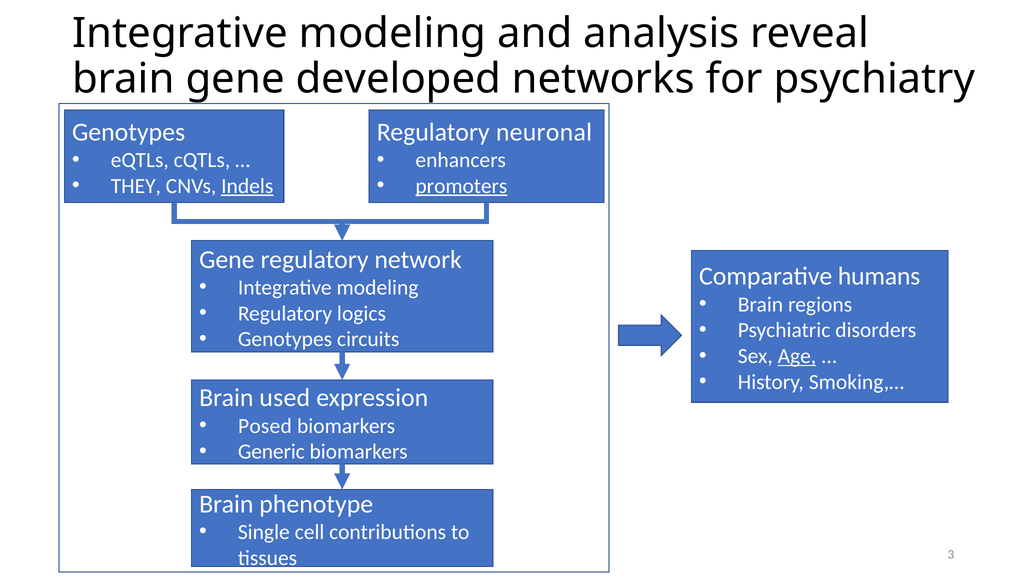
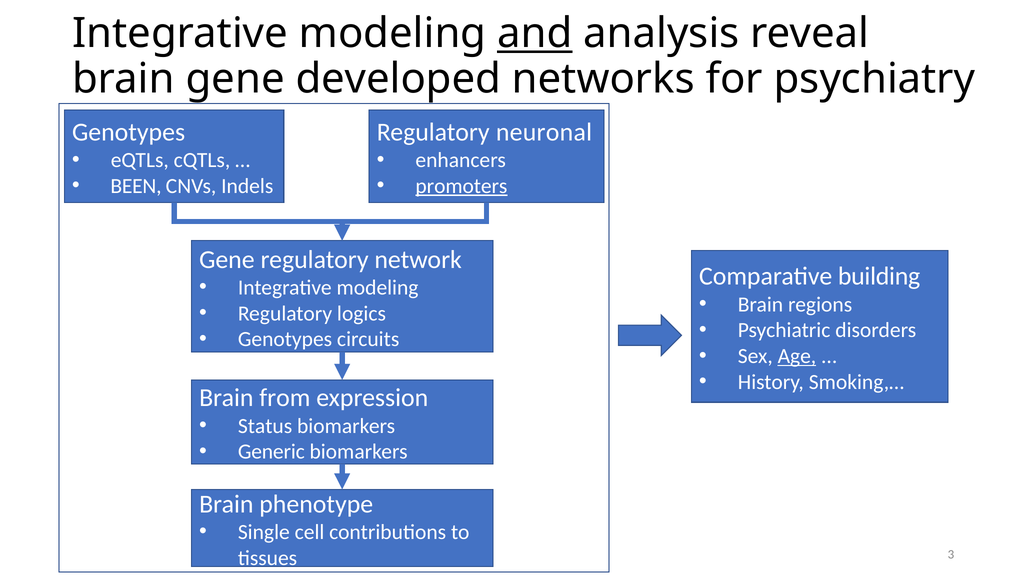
and underline: none -> present (535, 34)
THEY: THEY -> BEEN (136, 186)
Indels underline: present -> none (247, 186)
humans: humans -> building (879, 276)
used: used -> from (285, 398)
Posed: Posed -> Status (265, 426)
